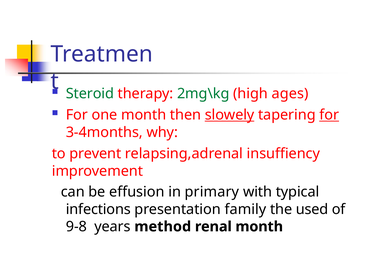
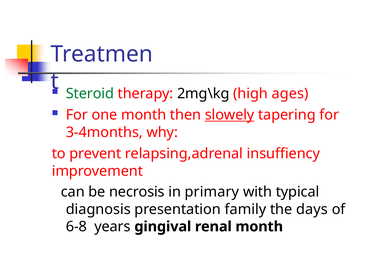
2mg\kg colour: green -> black (203, 94)
for underline: present -> none (329, 115)
effusion: effusion -> necrosis (137, 192)
infections: infections -> diagnosis (98, 209)
used: used -> days (312, 209)
9-8: 9-8 -> 6-8 (76, 227)
method: method -> gingival (163, 227)
